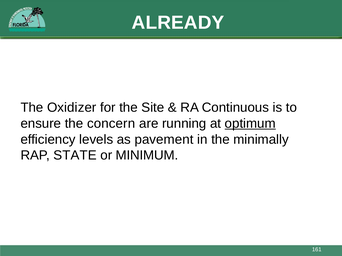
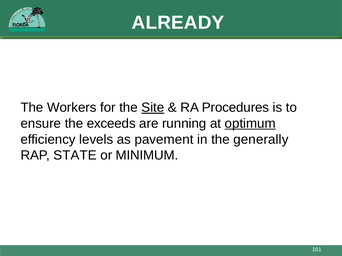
Oxidizer: Oxidizer -> Workers (72, 108)
Site underline: none -> present (153, 108)
Continuous: Continuous -> Procedures (235, 108)
concern: concern -> exceeds (111, 124)
minimally: minimally -> generally (261, 140)
